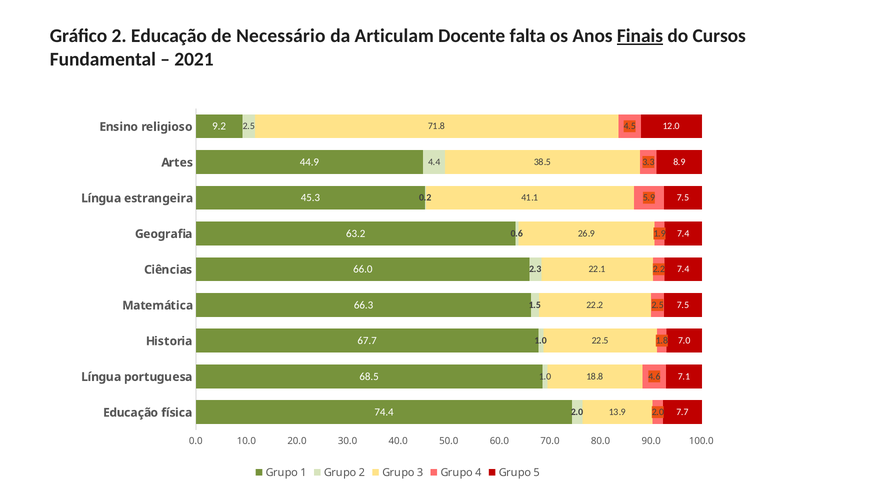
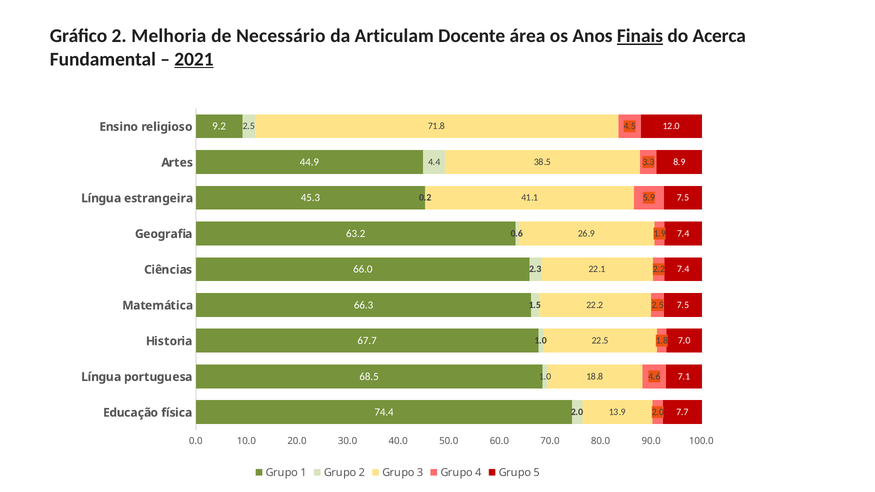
2 Educação: Educação -> Melhoria (169, 36)
falta: falta -> área (527, 36)
Cursos: Cursos -> Acerca (719, 36)
2021 underline: none -> present (194, 59)
